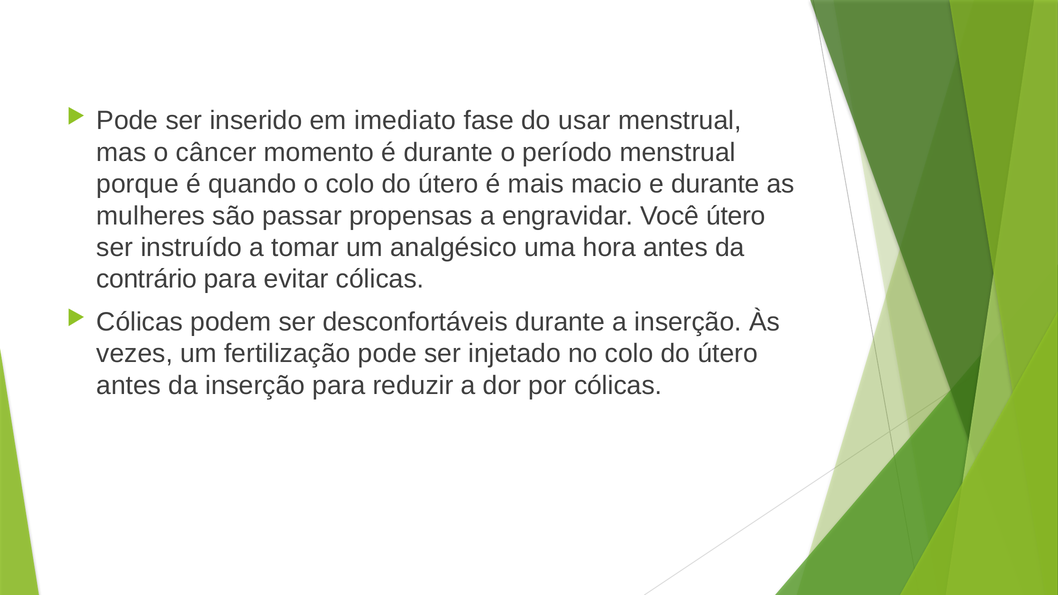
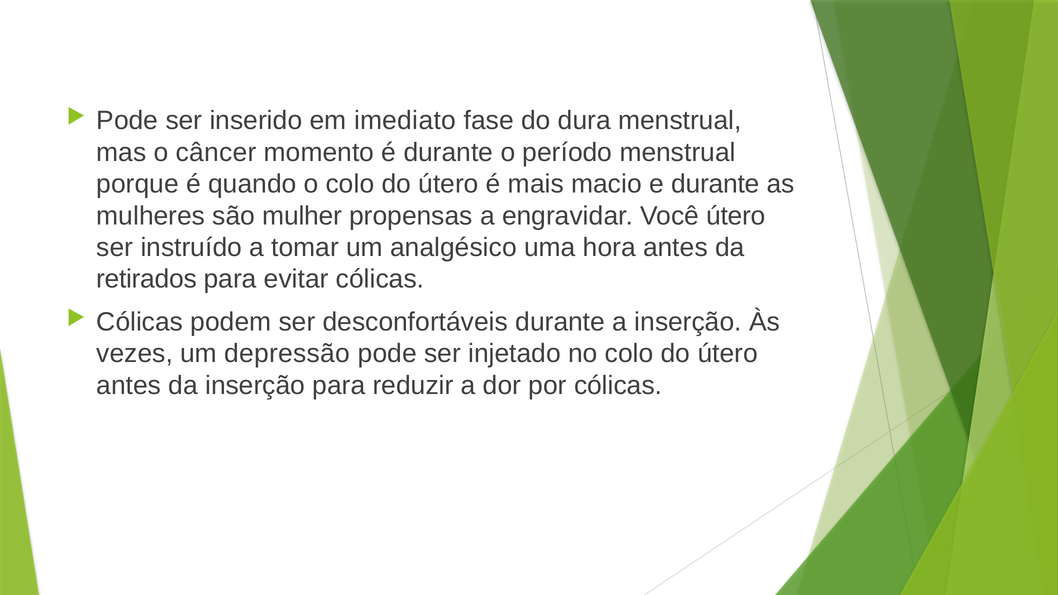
usar: usar -> dura (584, 121)
passar: passar -> mulher (302, 216)
contrário: contrário -> retirados (147, 279)
fertilização: fertilização -> depressão (287, 354)
